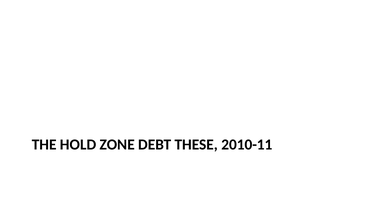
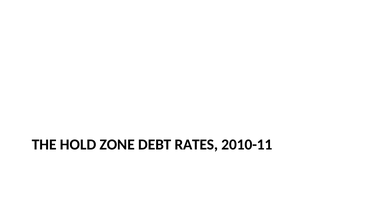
THESE: THESE -> RATES (196, 145)
